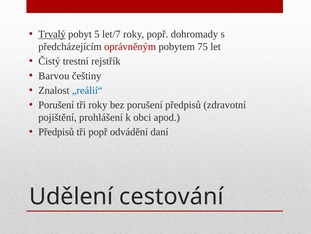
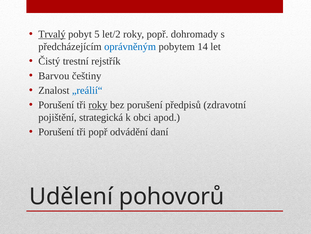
let/7: let/7 -> let/2 (111, 34)
oprávněným colour: red -> blue (130, 47)
75: 75 -> 14 (203, 47)
roky underline: none -> present (98, 105)
prohlášení: prohlášení -> strategická (101, 117)
Předpisů: Předpisů -> Porušení (56, 132)
cestování: cestování -> pohovorů (172, 196)
